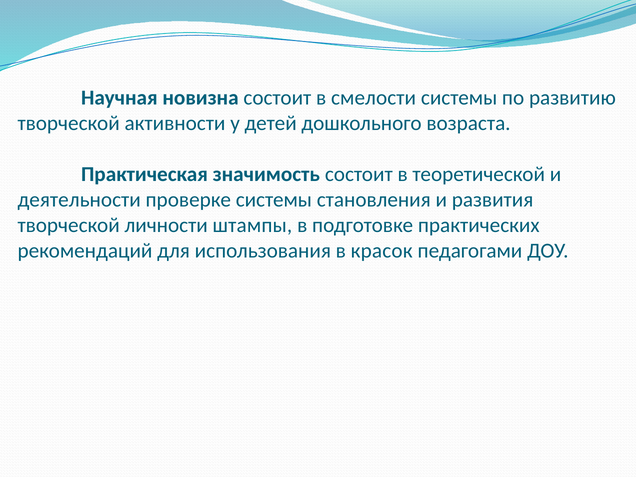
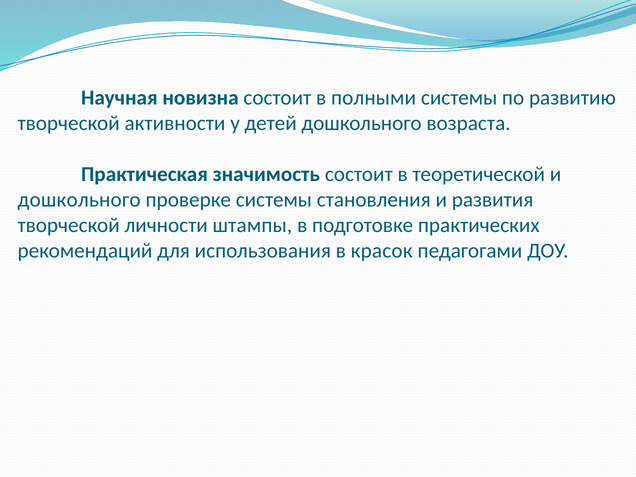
смелости: смелости -> полными (374, 98)
деятельности: деятельности -> дошкольного (79, 200)
